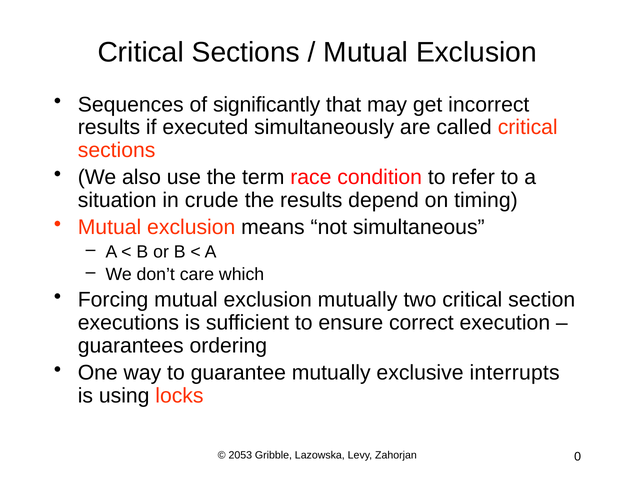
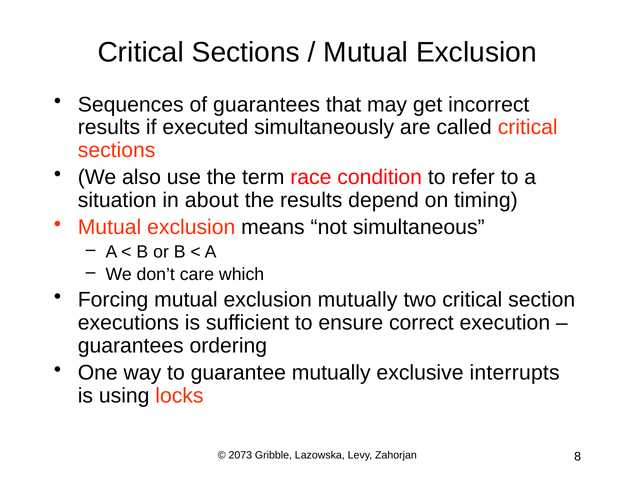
of significantly: significantly -> guarantees (267, 104)
crude: crude -> about (212, 200)
2053: 2053 -> 2073 (240, 455)
0: 0 -> 8 (578, 456)
